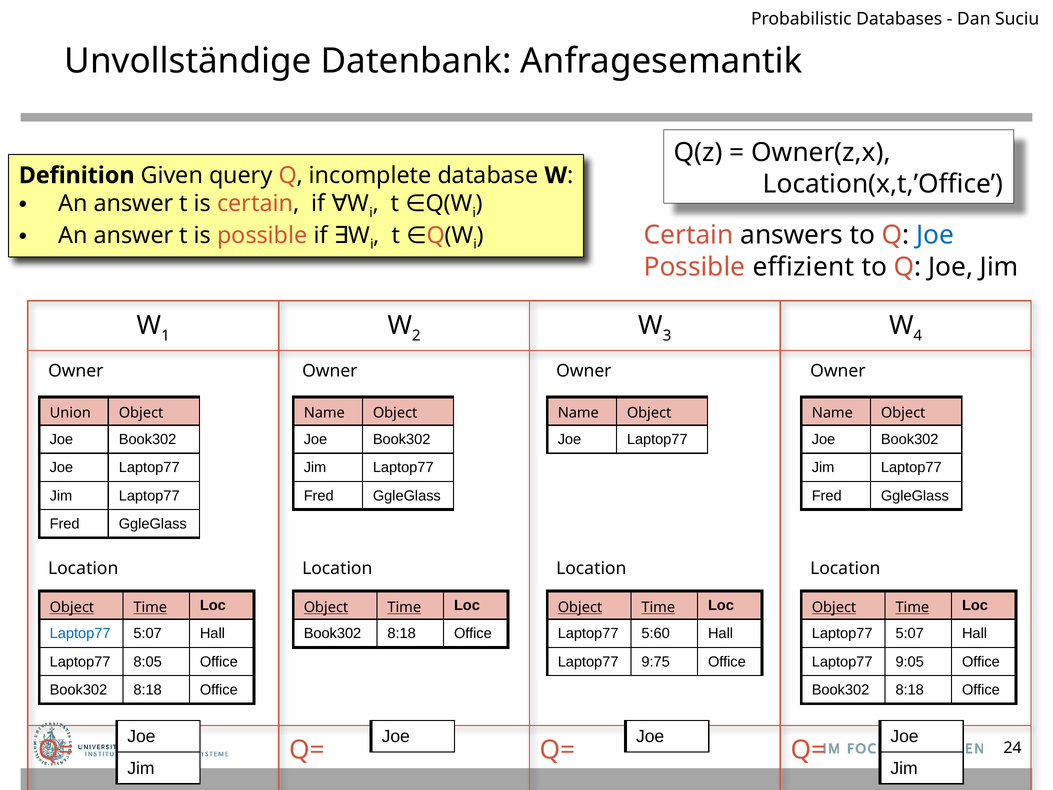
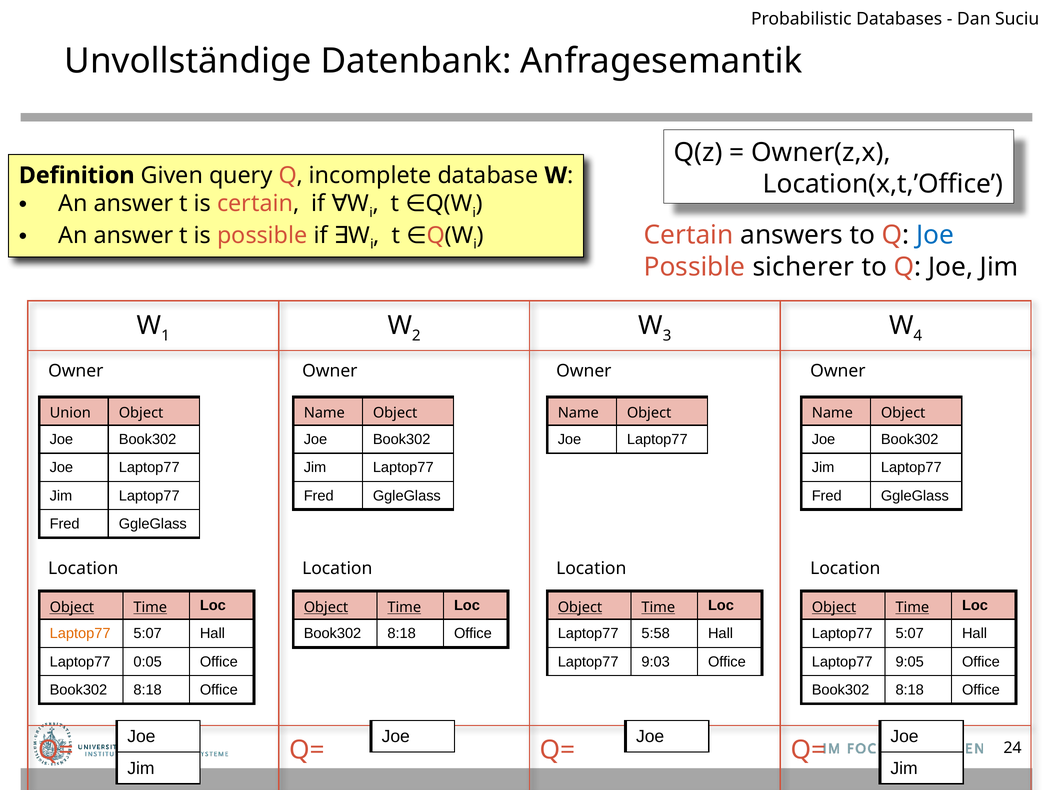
effizient: effizient -> sicherer (803, 267)
Laptop77 colour: blue -> orange (80, 633)
5:60: 5:60 -> 5:58 (656, 633)
8:05: 8:05 -> 0:05 (148, 662)
9:75: 9:75 -> 9:03 (656, 662)
